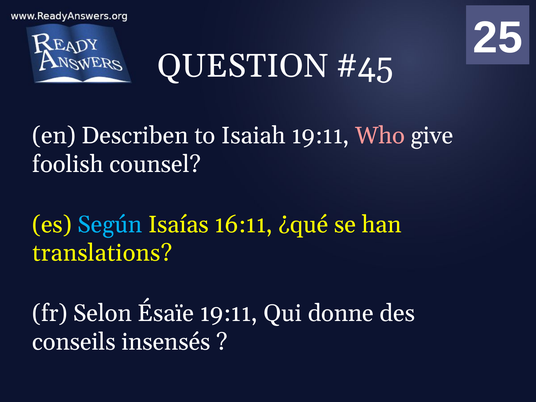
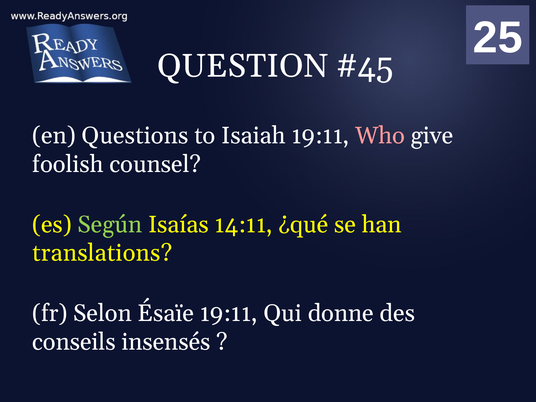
Describen: Describen -> Questions (135, 136)
Según colour: light blue -> light green (110, 224)
16:11: 16:11 -> 14:11 (244, 224)
